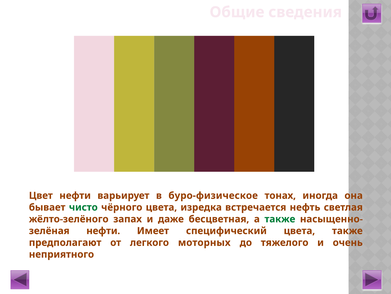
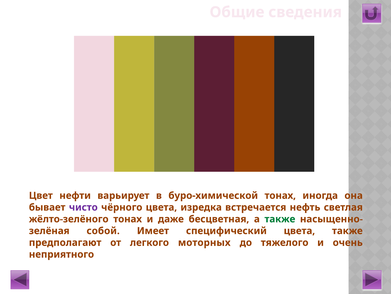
буро-физическое: буро-физическое -> буро-химической (213, 195)
чисто colour: green -> purple (83, 207)
жёлто-зелёного запах: запах -> тонах (128, 219)
нефти: нефти -> собой (103, 230)
